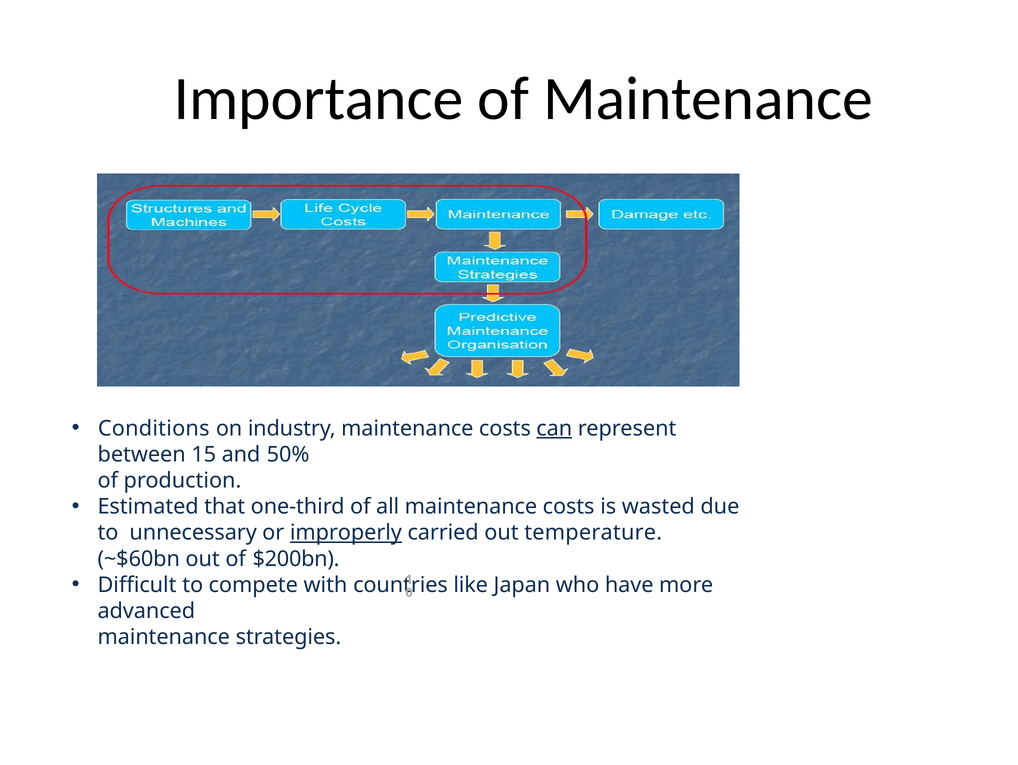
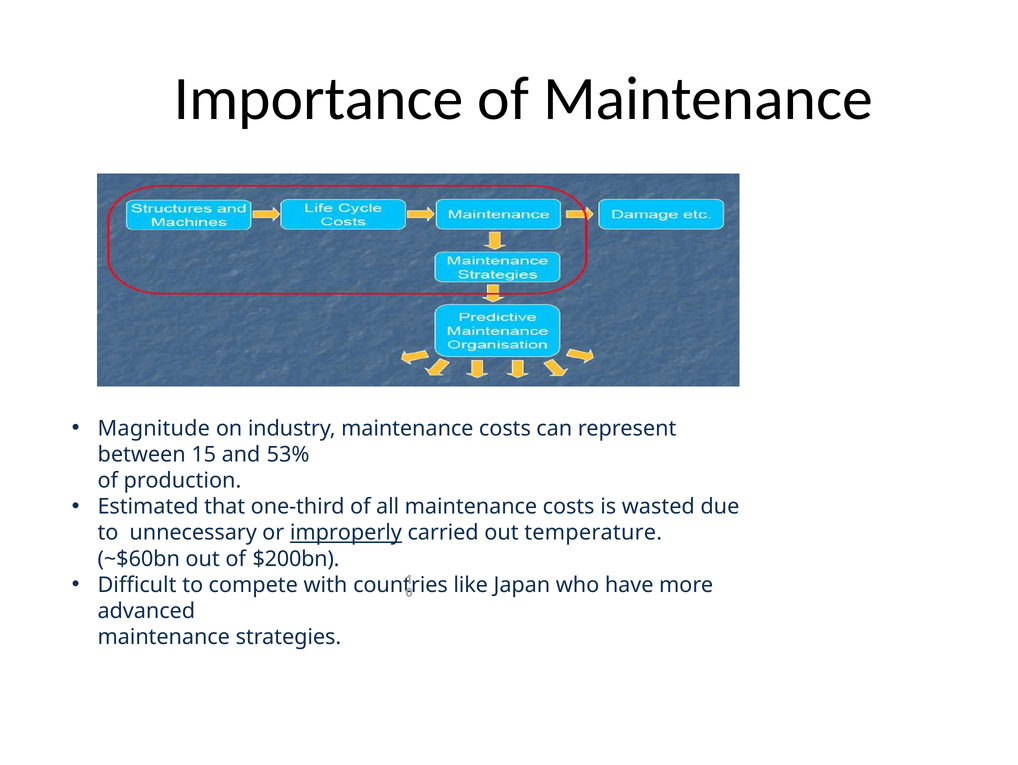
Conditions: Conditions -> Magnitude (154, 428)
can underline: present -> none (554, 428)
50%: 50% -> 53% (288, 454)
